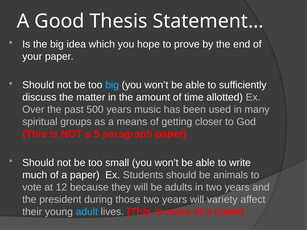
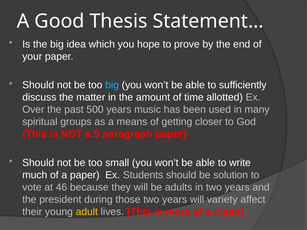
animals: animals -> solution (231, 175)
12: 12 -> 46 (61, 187)
adult colour: light blue -> yellow (87, 212)
